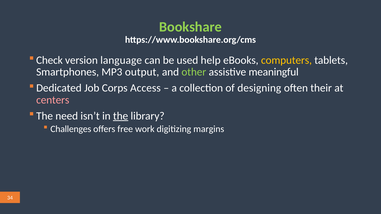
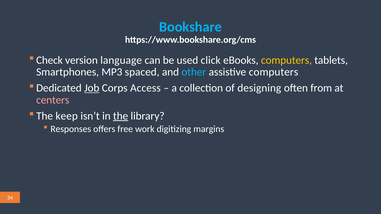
Bookshare colour: light green -> light blue (190, 27)
help: help -> click (211, 60)
output: output -> spaced (142, 72)
other colour: light green -> light blue (194, 72)
assistive meaningful: meaningful -> computers (274, 72)
Job underline: none -> present (92, 88)
their: their -> from (321, 88)
need: need -> keep (67, 116)
Challenges: Challenges -> Responses (71, 129)
